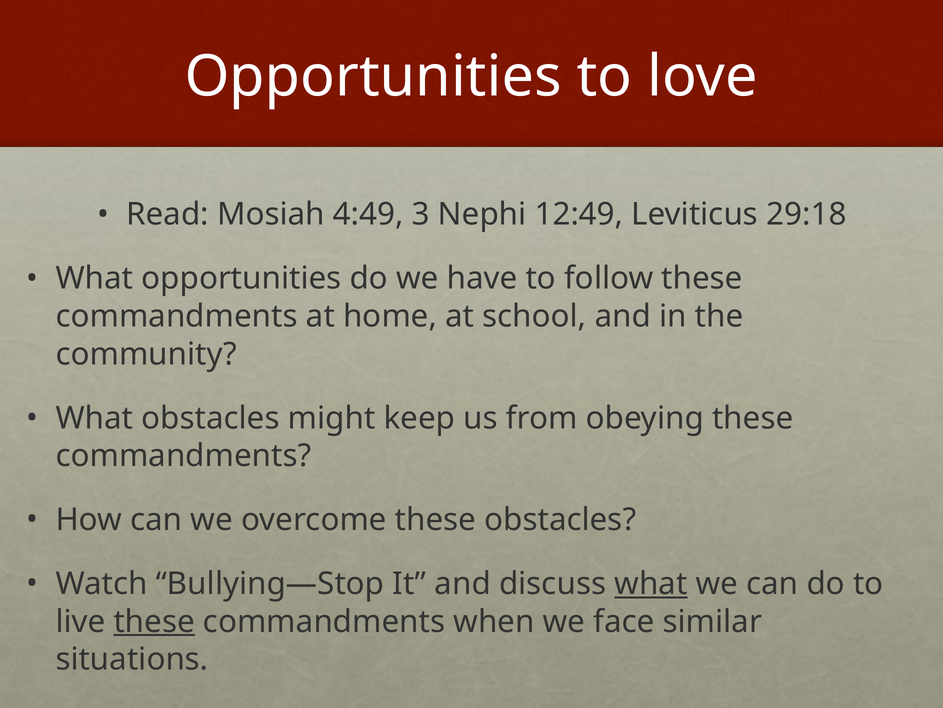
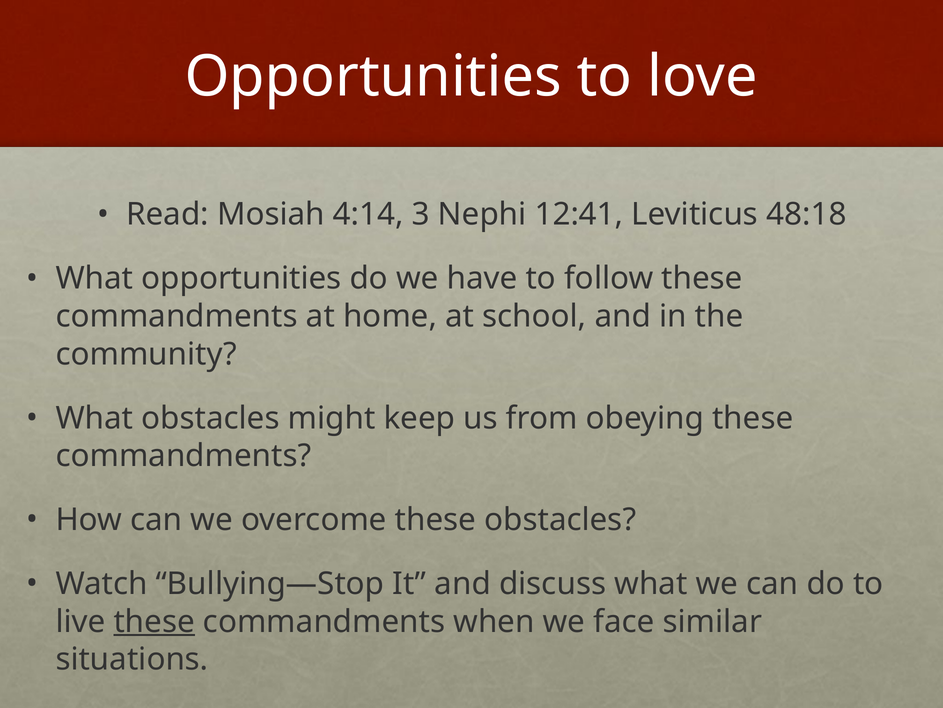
4:49: 4:49 -> 4:14 (368, 214)
12:49: 12:49 -> 12:41 (579, 214)
29:18: 29:18 -> 48:18 (806, 214)
what underline: present -> none (651, 583)
